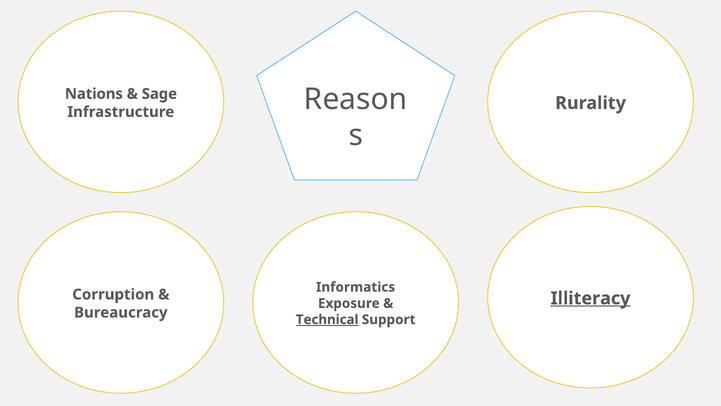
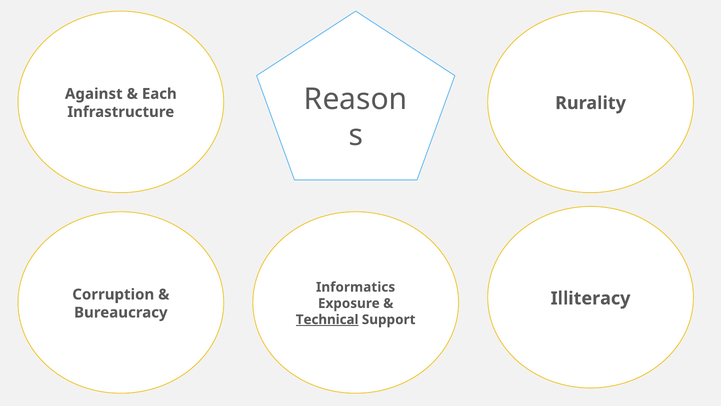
Nations: Nations -> Against (94, 94)
Sage: Sage -> Each (159, 94)
Illiteracy underline: present -> none (591, 298)
